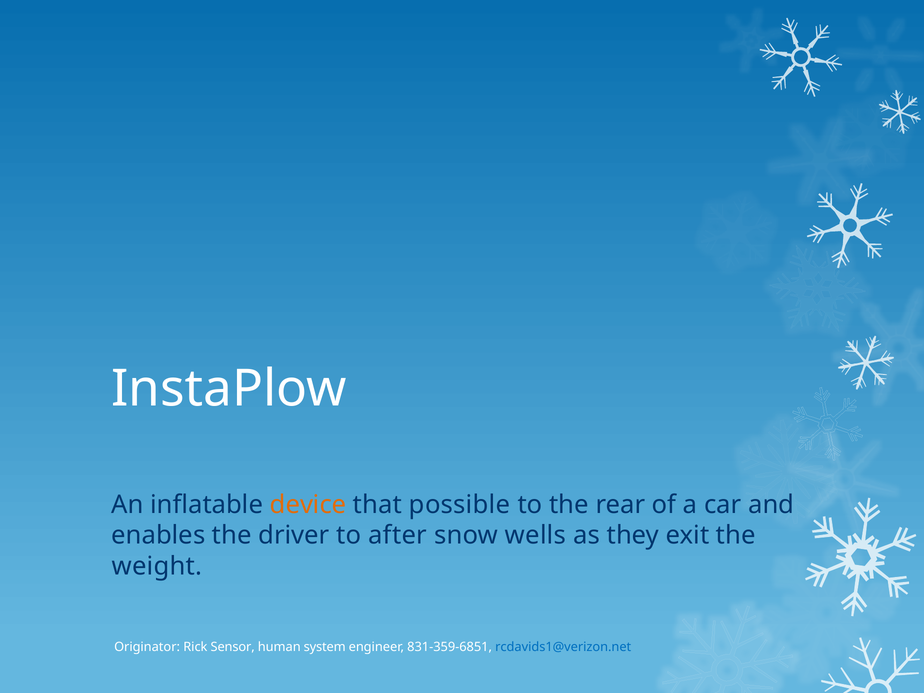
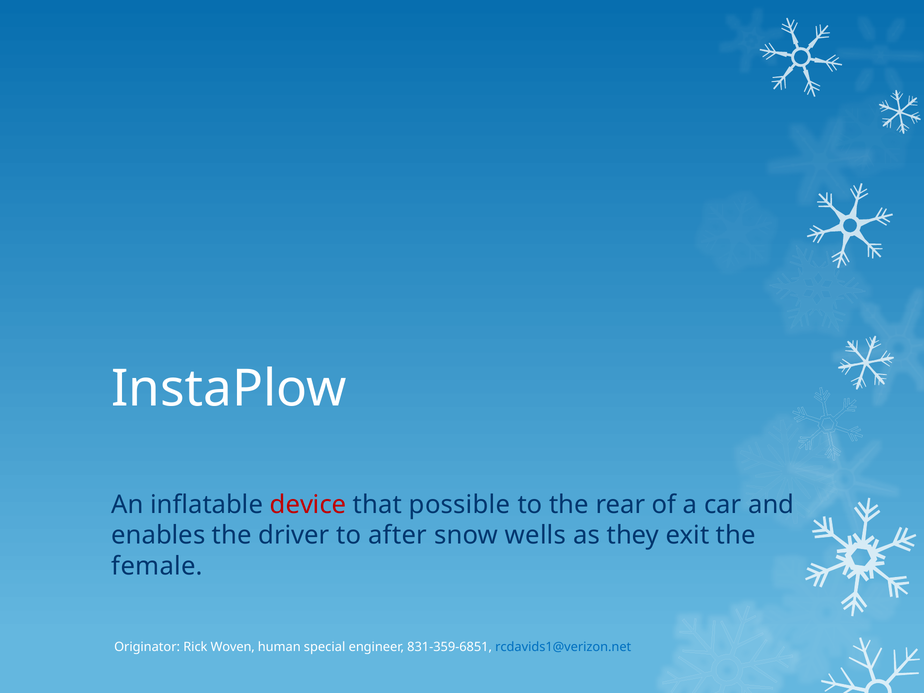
device colour: orange -> red (308, 505)
weight: weight -> female (157, 566)
Sensor: Sensor -> Woven (233, 647)
system: system -> special (325, 647)
